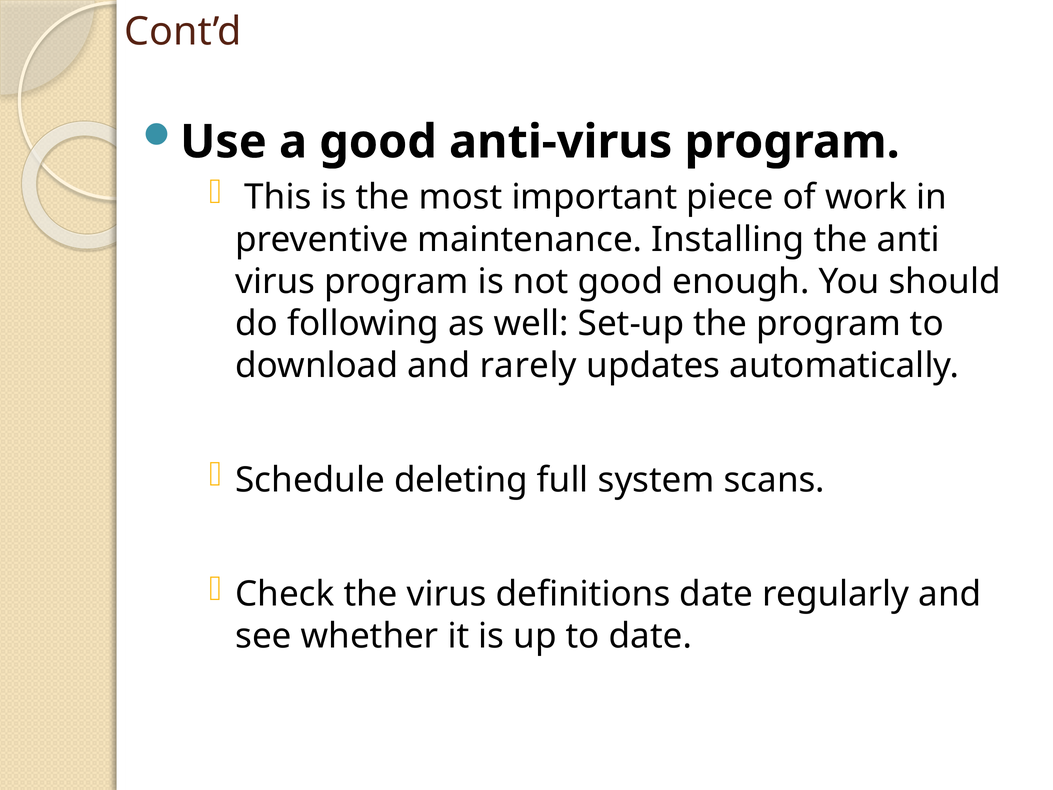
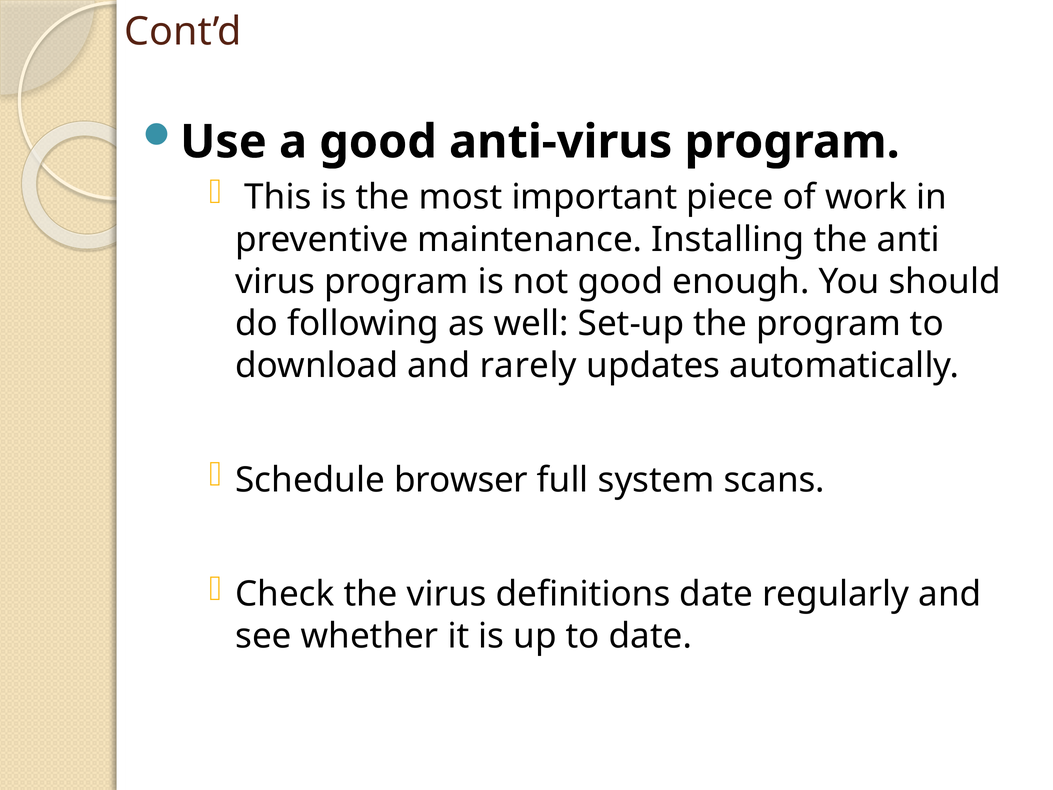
deleting: deleting -> browser (461, 480)
